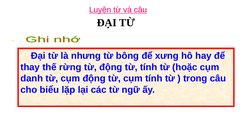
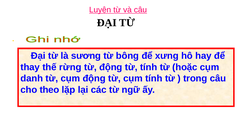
nhưng: nhưng -> sương (86, 56)
biểu: biểu -> theo (49, 90)
